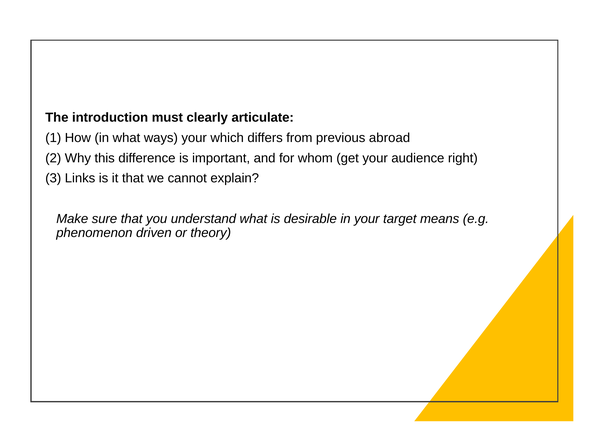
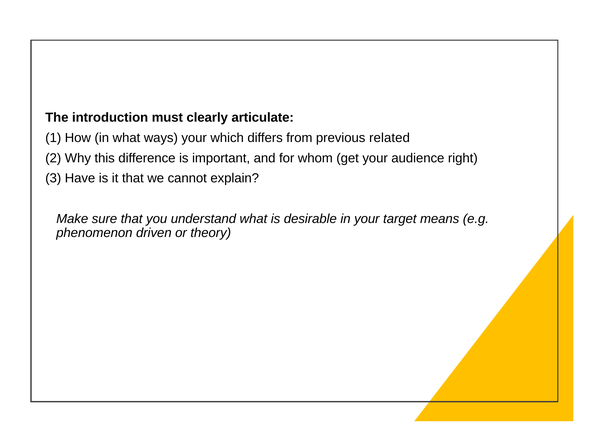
abroad: abroad -> related (390, 138)
Links: Links -> Have (80, 178)
